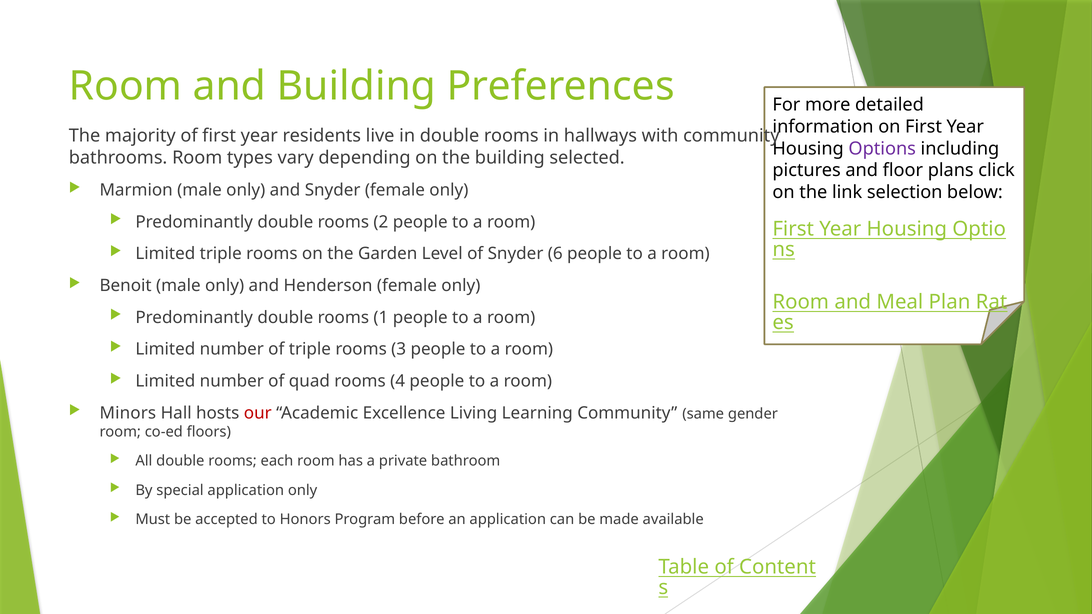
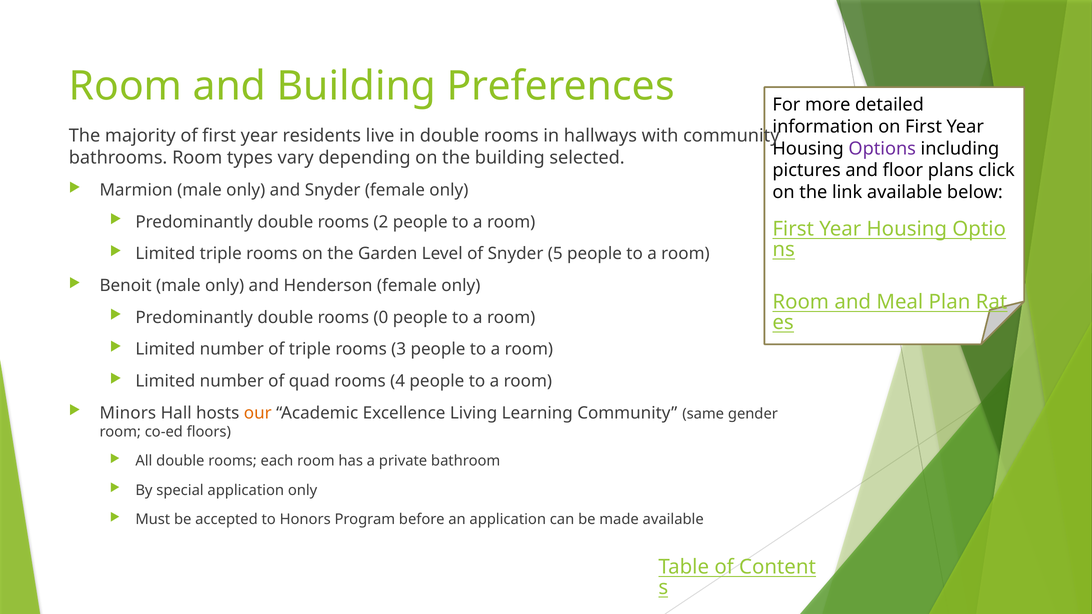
link selection: selection -> available (905, 192)
6: 6 -> 5 (555, 254)
1: 1 -> 0 (381, 318)
our colour: red -> orange (258, 413)
